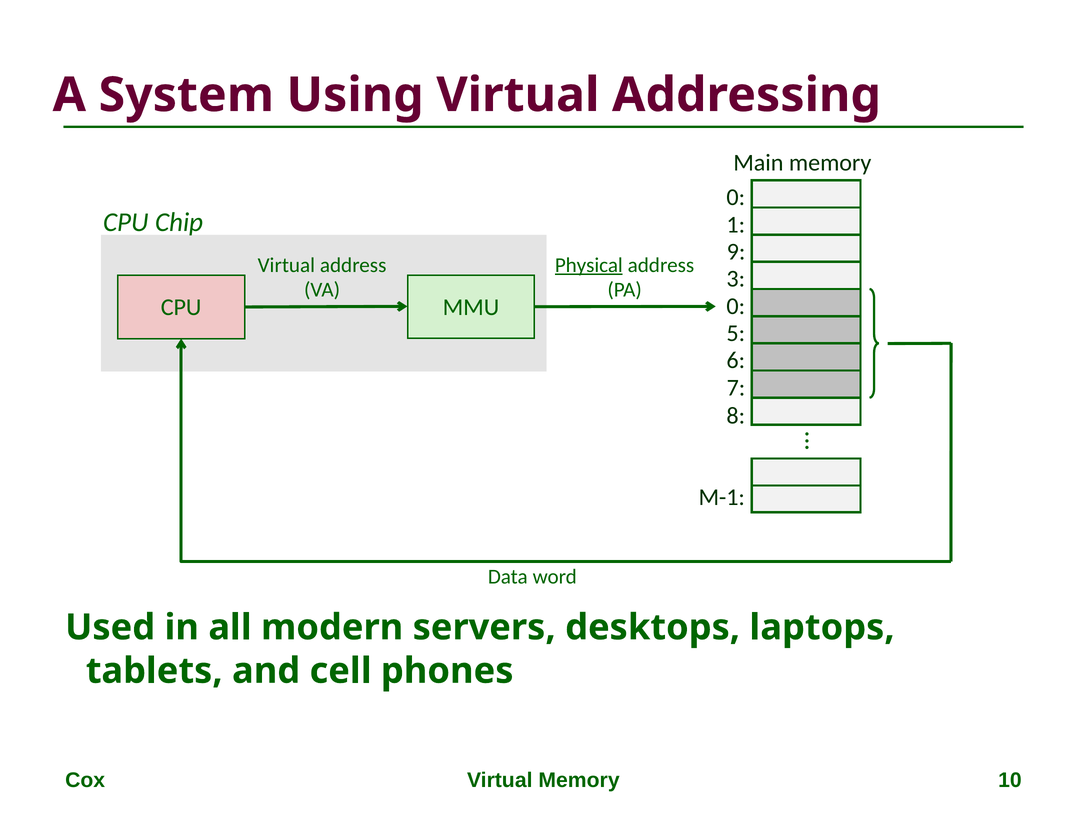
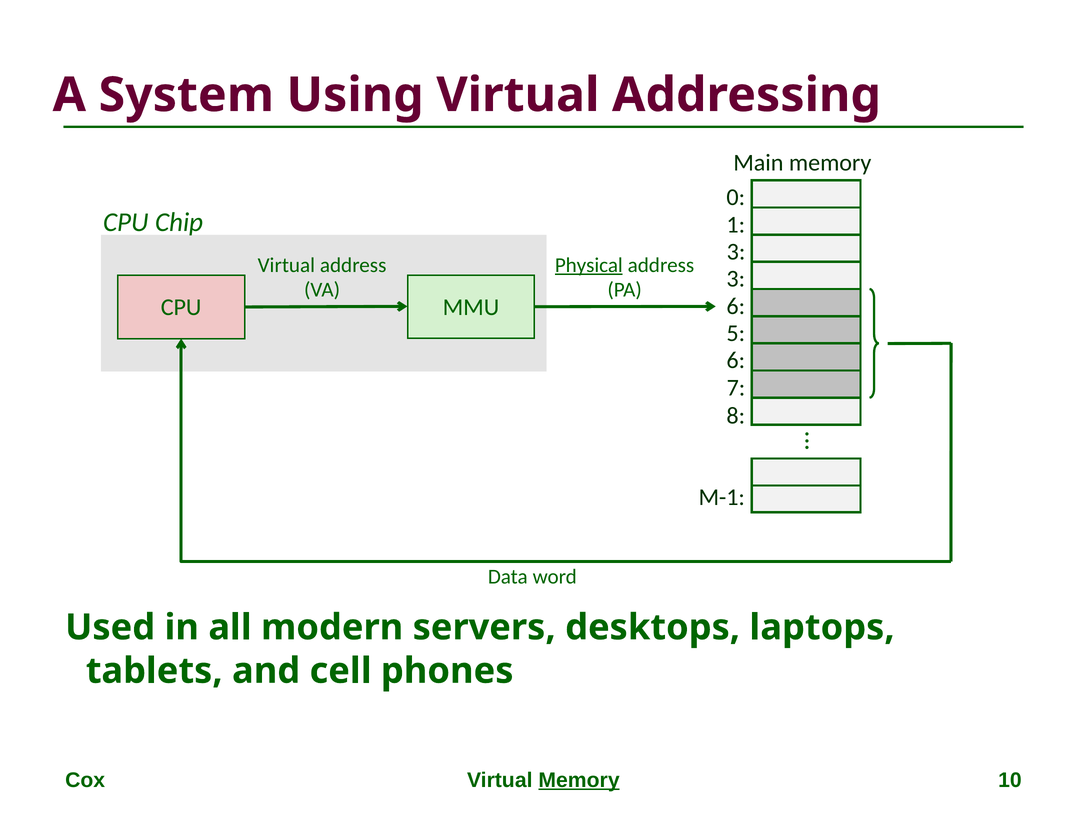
9: 9 -> 3 (736, 252)
0: 0 -> 6 (736, 306)
Memory underline: none -> present (579, 780)
